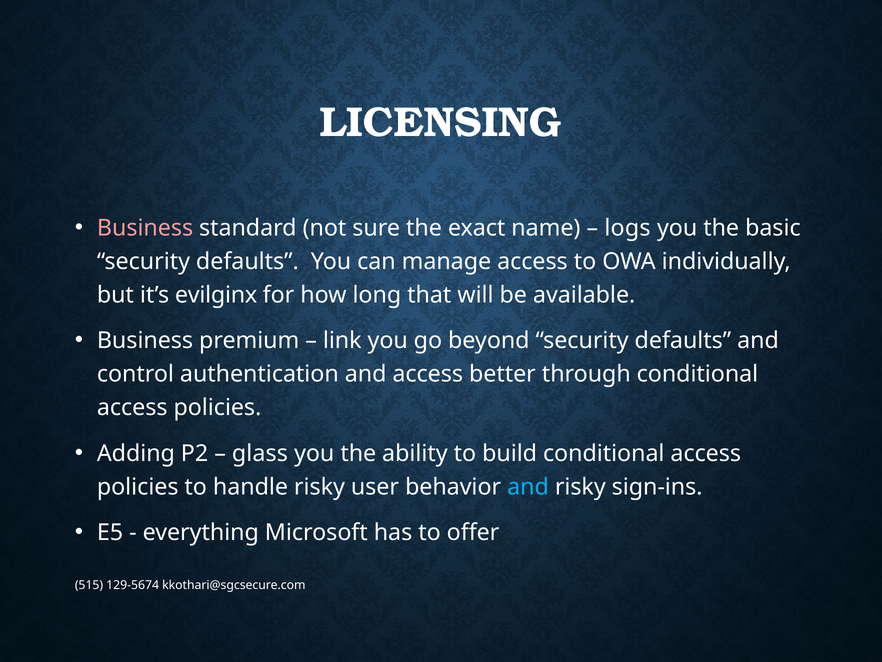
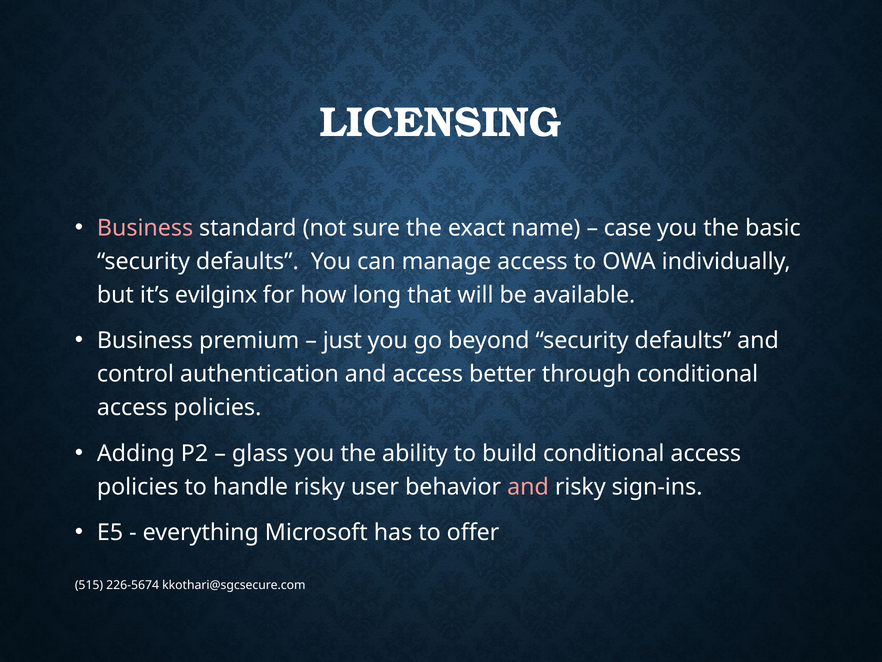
logs: logs -> case (628, 228)
link: link -> just (342, 340)
and colour: light blue -> pink (528, 487)
129-5674: 129-5674 -> 226-5674 (133, 585)
